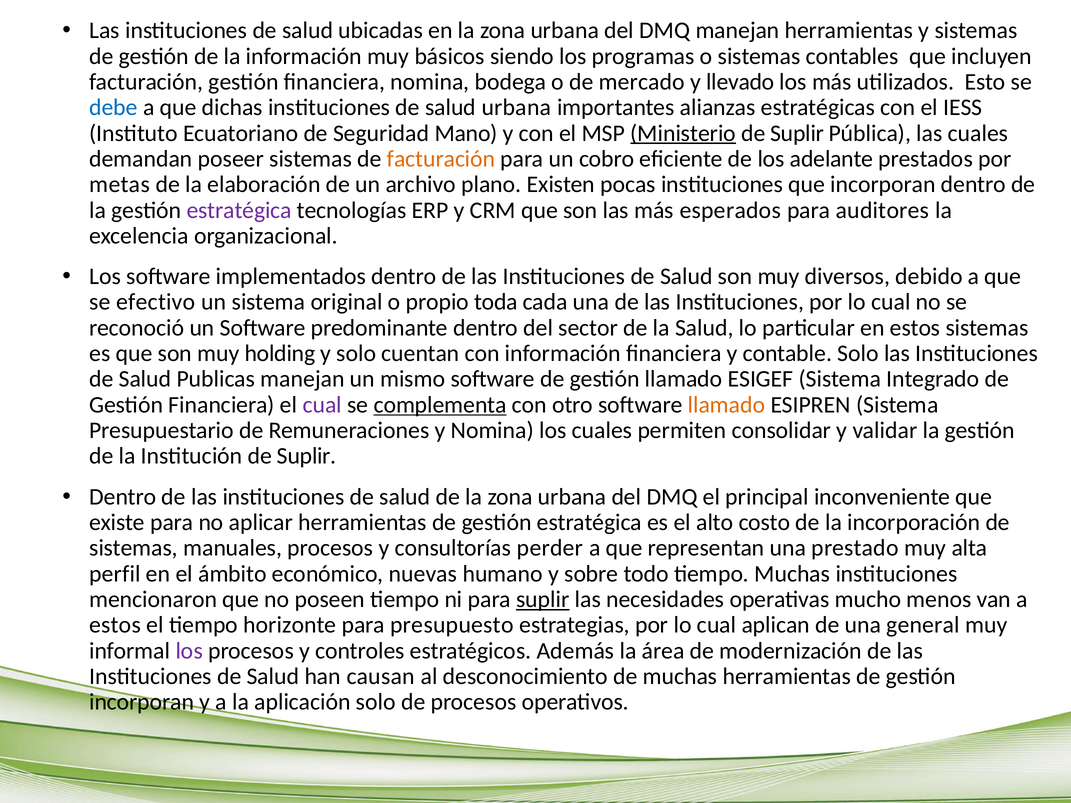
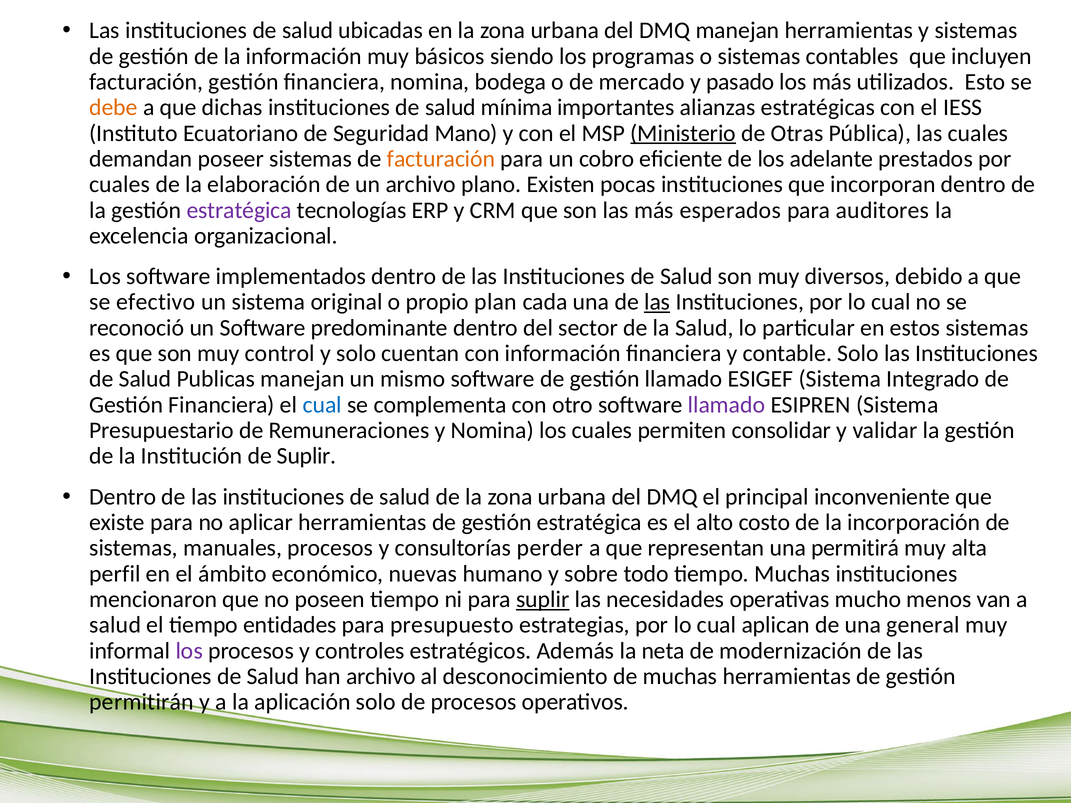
llevado: llevado -> pasado (740, 82)
debe colour: blue -> orange (113, 108)
salud urbana: urbana -> mínima (517, 108)
Suplir: Suplir -> Otras (797, 133)
metas: metas -> cuales (120, 185)
toda: toda -> plan (496, 302)
las underline: none -> present (657, 302)
holding: holding -> control (280, 354)
cual colour: purple -> blue (322, 405)
complementa underline: present -> none (440, 405)
llamado colour: orange -> purple (726, 405)
prestado: prestado -> permitirá (855, 548)
estos: estos -> salud (115, 625)
horizonte: horizonte -> entidades (290, 625)
área: área -> neta (663, 651)
han causan: causan -> archivo (381, 677)
incorporan: incorporan -> permitirán (142, 702)
